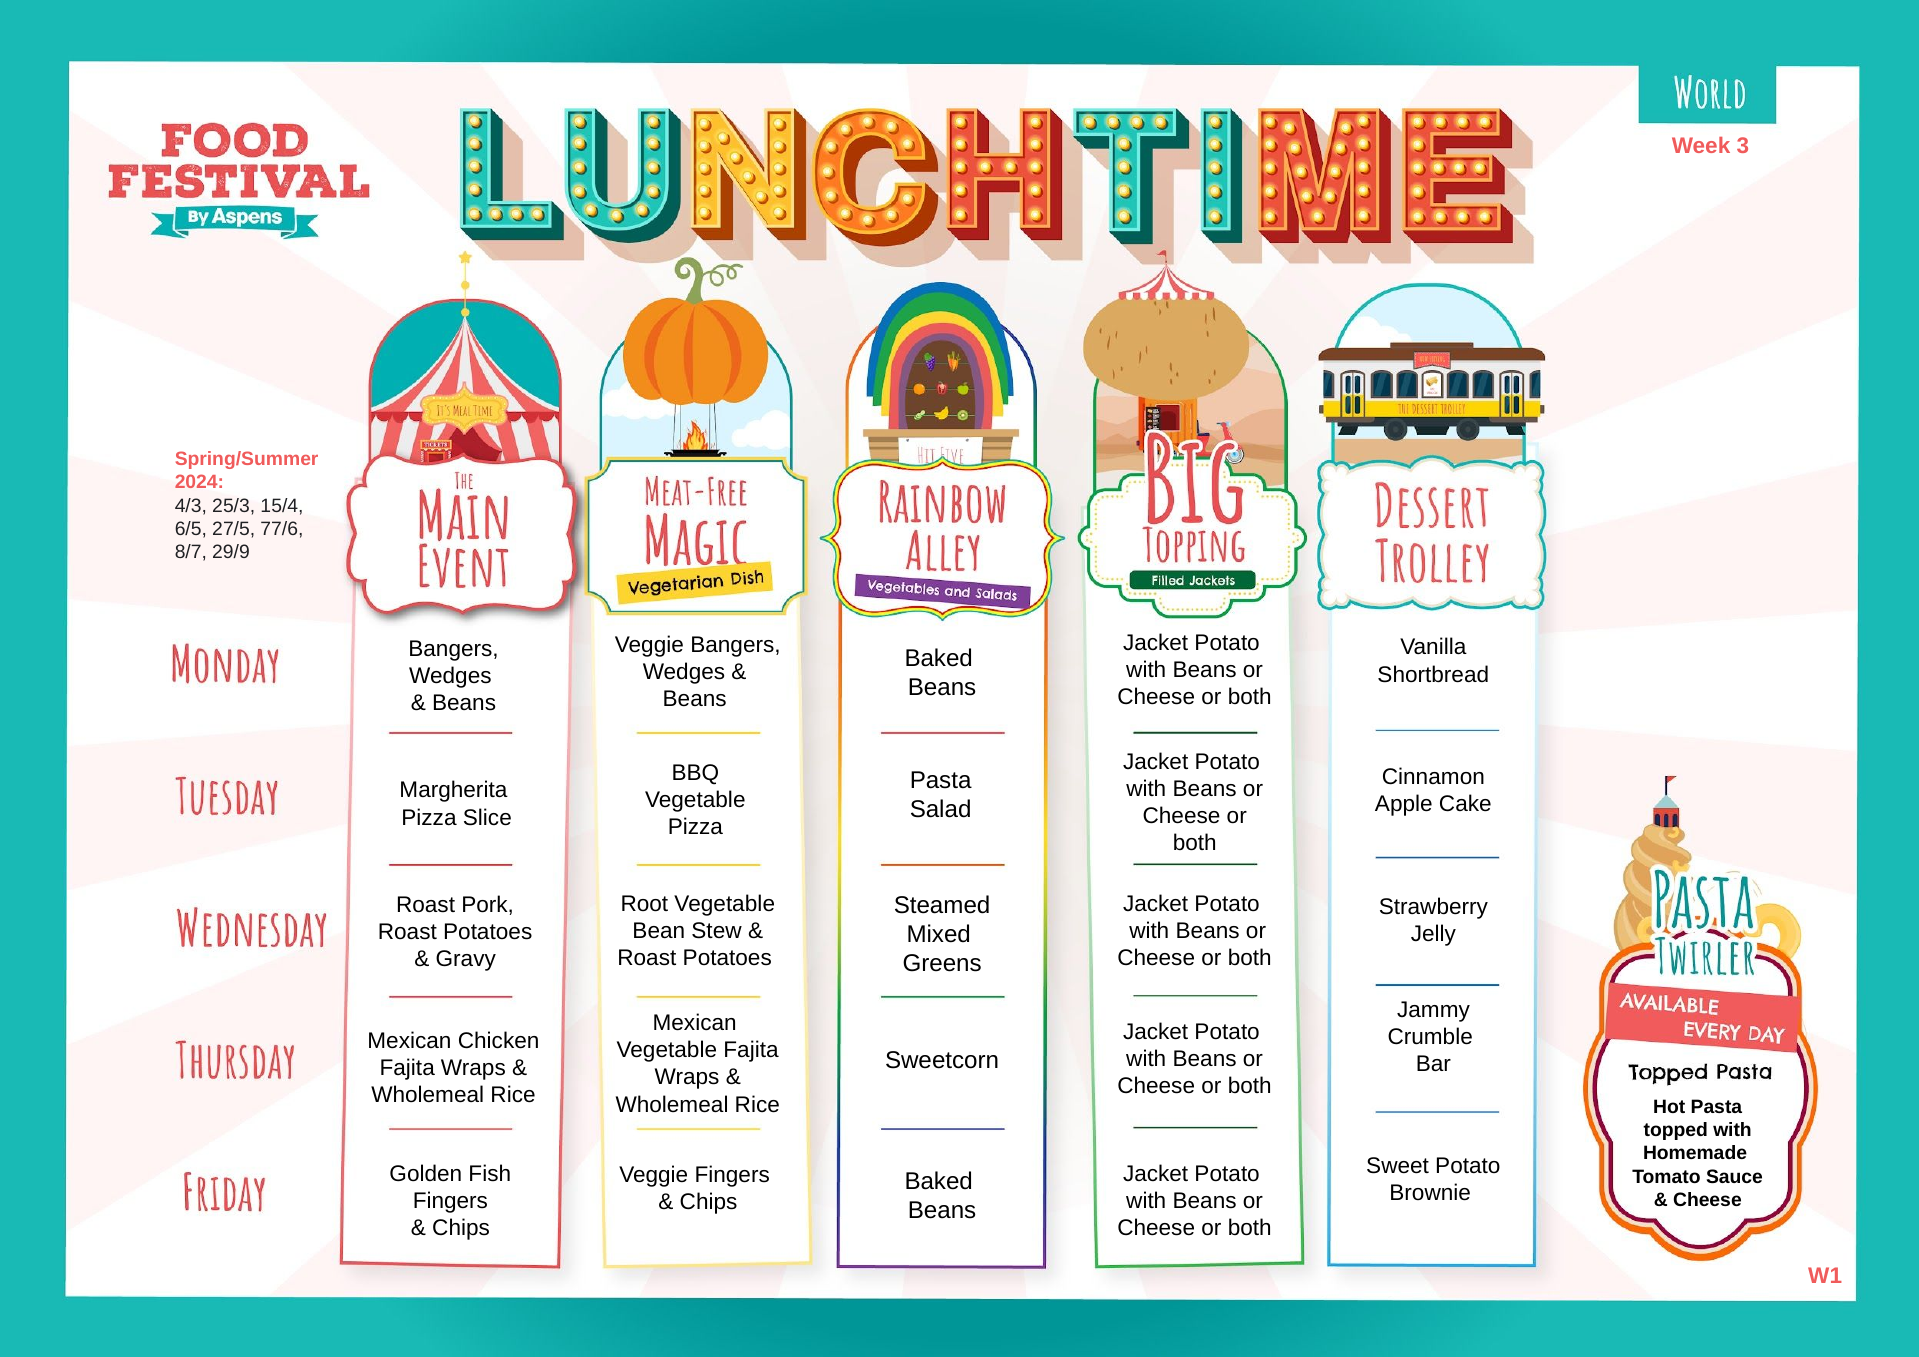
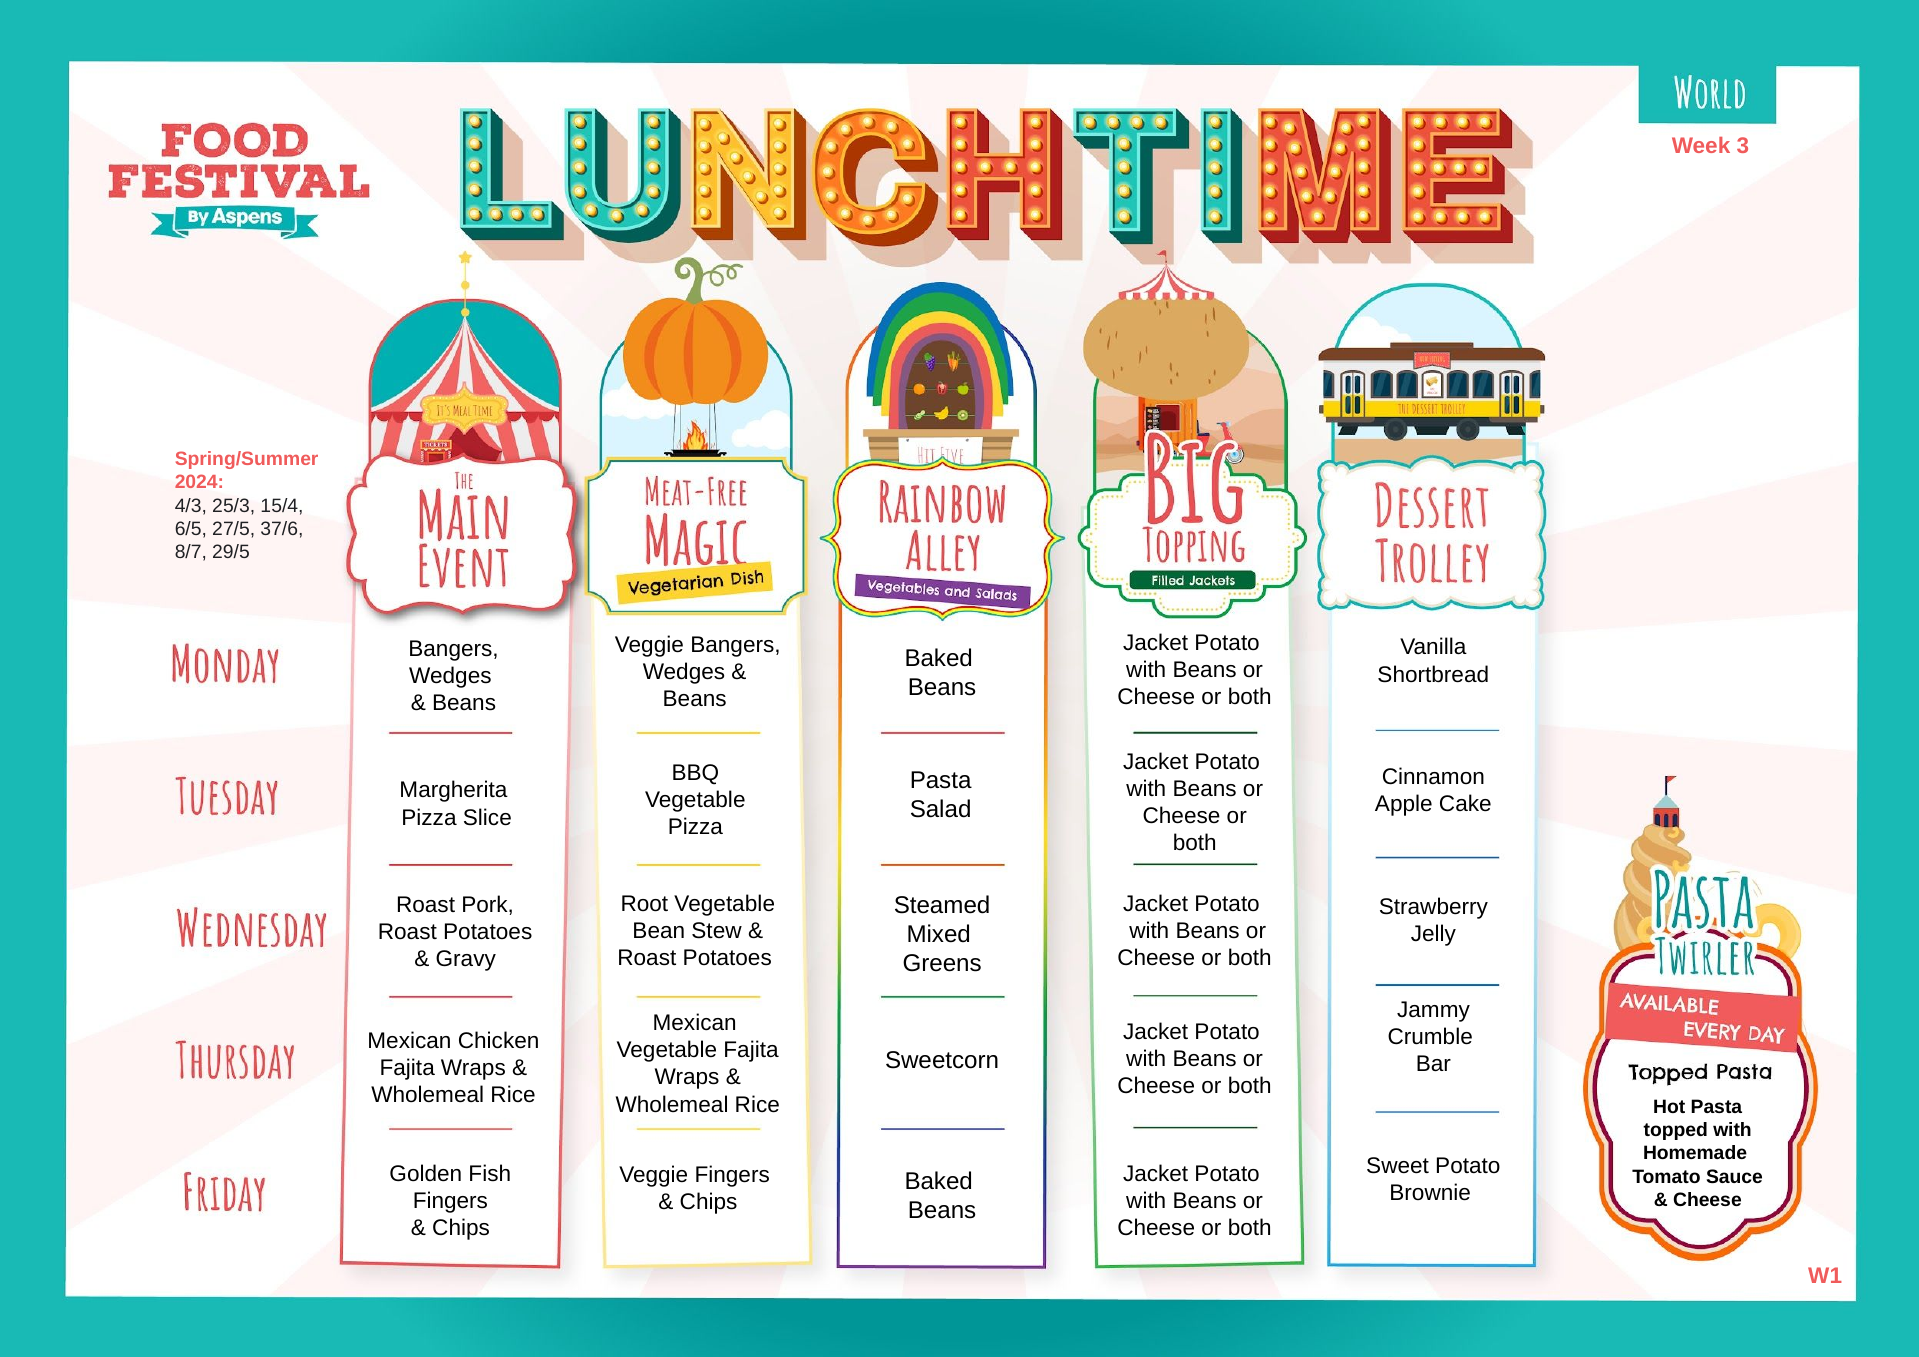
77/6: 77/6 -> 37/6 (282, 529)
29/9: 29/9 -> 29/5 (231, 552)
